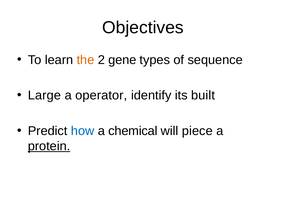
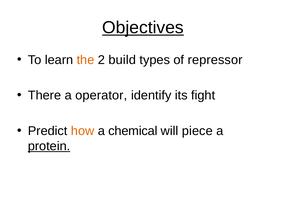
Objectives underline: none -> present (143, 28)
gene: gene -> build (122, 60)
sequence: sequence -> repressor (215, 60)
Large: Large -> There (44, 96)
built: built -> fight (203, 96)
how colour: blue -> orange (83, 131)
